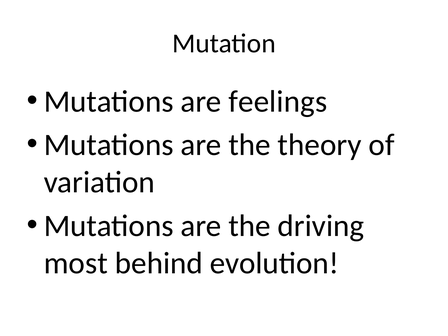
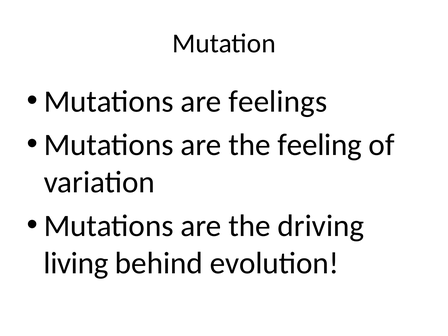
theory: theory -> feeling (320, 145)
most: most -> living (76, 263)
